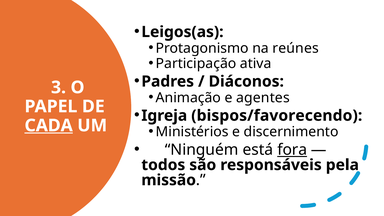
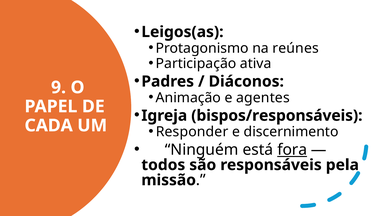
3: 3 -> 9 (59, 87)
bispos/favorecendo: bispos/favorecendo -> bispos/responsáveis (277, 116)
CADA underline: present -> none (49, 126)
Ministérios: Ministérios -> Responder (192, 132)
